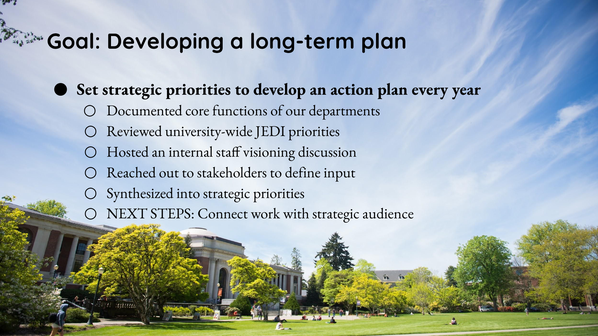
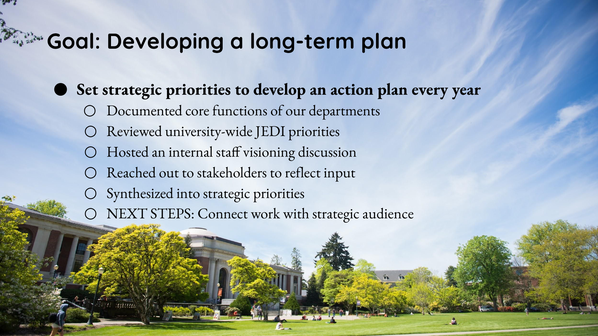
define: define -> reflect (303, 173)
